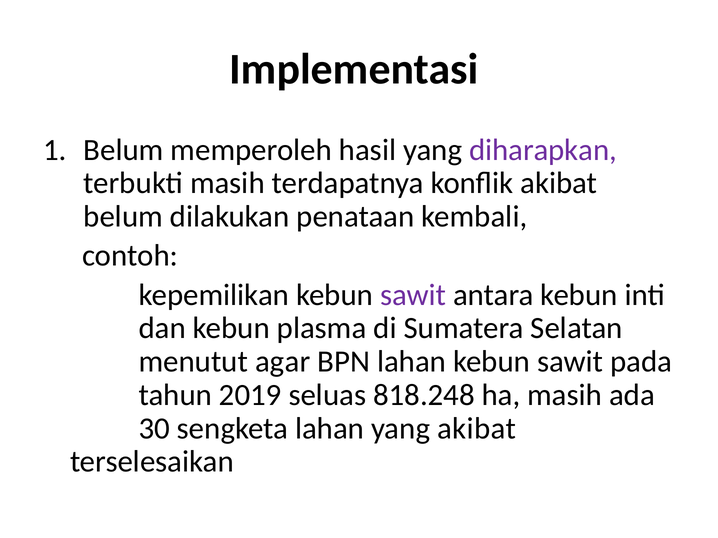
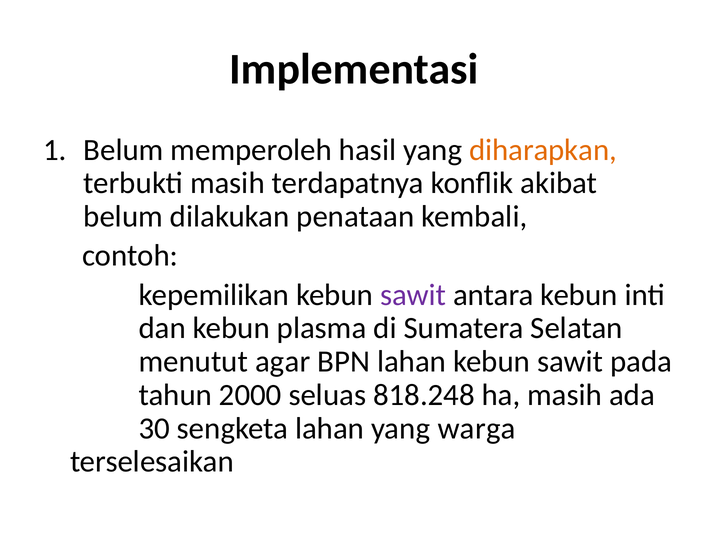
diharapkan colour: purple -> orange (543, 150)
2019: 2019 -> 2000 (250, 395)
yang akibat: akibat -> warga (477, 429)
